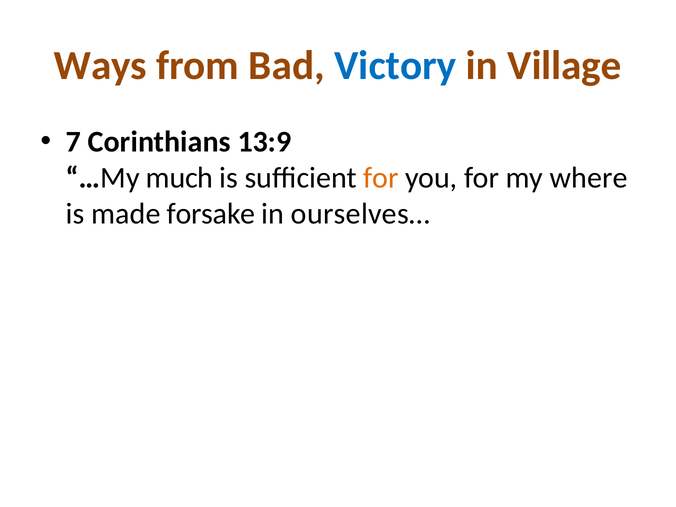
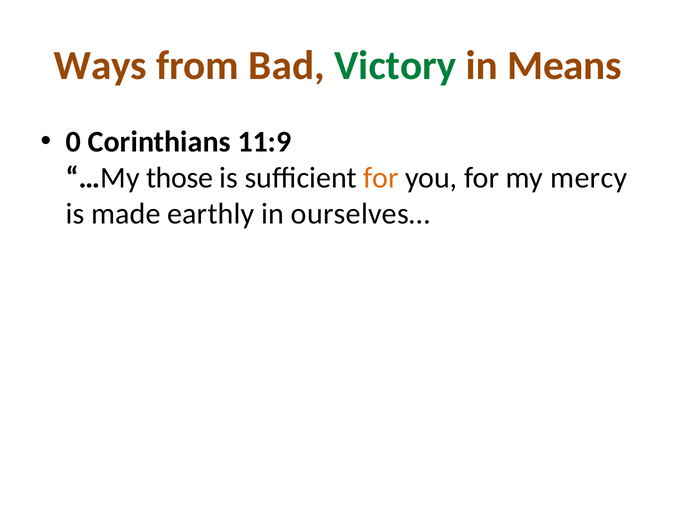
Victory colour: blue -> green (395, 65)
Village: Village -> Means (565, 65)
7: 7 -> 0 (74, 142)
13:9: 13:9 -> 11:9 (264, 142)
much: much -> those (180, 178)
where: where -> mercy (589, 178)
forsake: forsake -> earthly (211, 214)
